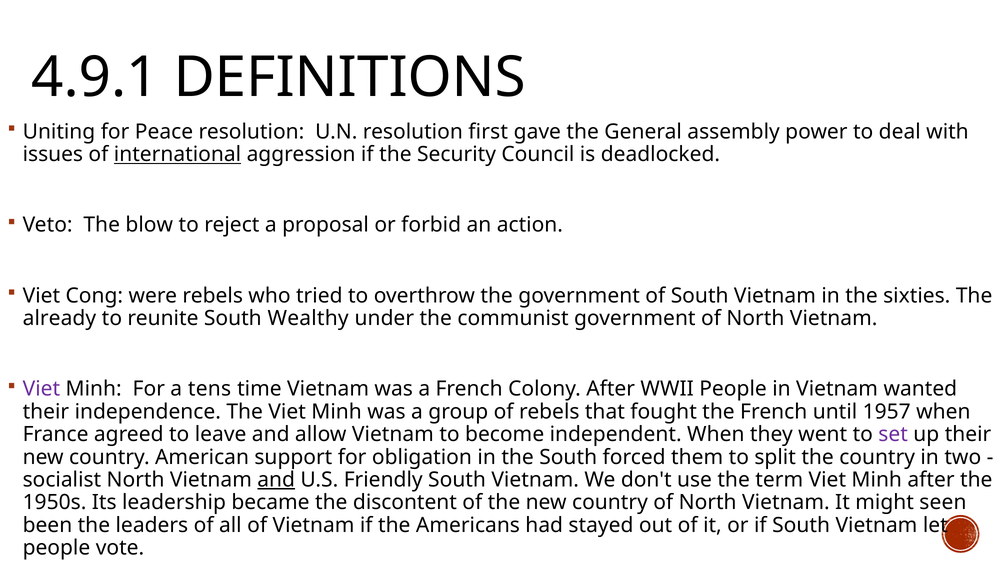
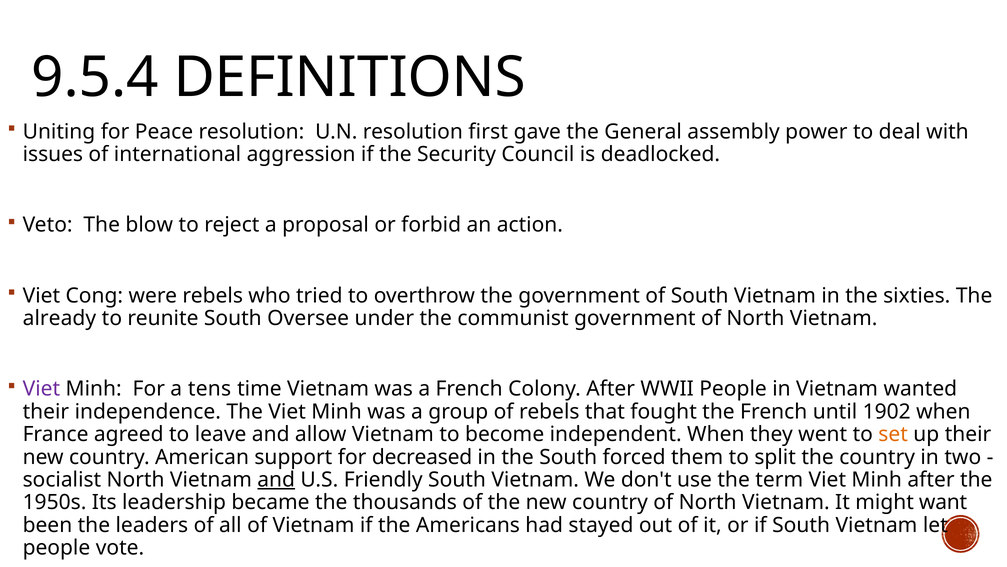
4.9.1: 4.9.1 -> 9.5.4 (95, 78)
international underline: present -> none (177, 154)
Wealthy: Wealthy -> Oversee (308, 318)
1957: 1957 -> 1902 (887, 411)
set colour: purple -> orange (893, 434)
obligation: obligation -> decreased (422, 457)
discontent: discontent -> thousands (405, 502)
seen: seen -> want (943, 502)
